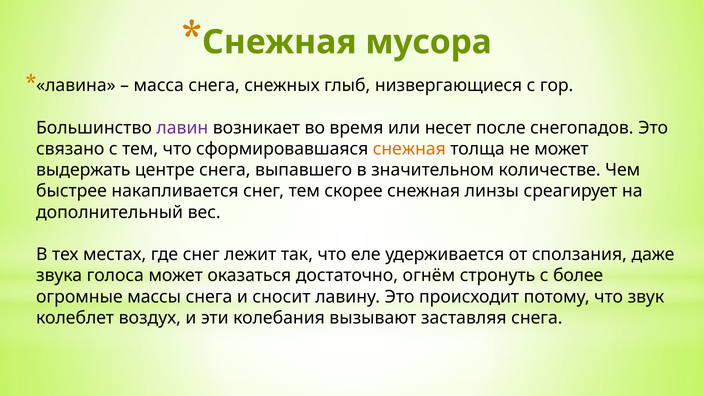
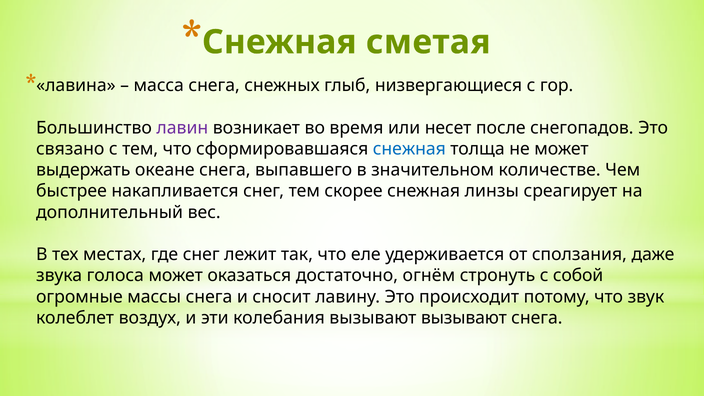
мусора: мусора -> сметая (428, 42)
снежная colour: orange -> blue (409, 149)
центре: центре -> океане (165, 170)
более: более -> собой (578, 276)
вызывают заставляя: заставляя -> вызывают (464, 318)
